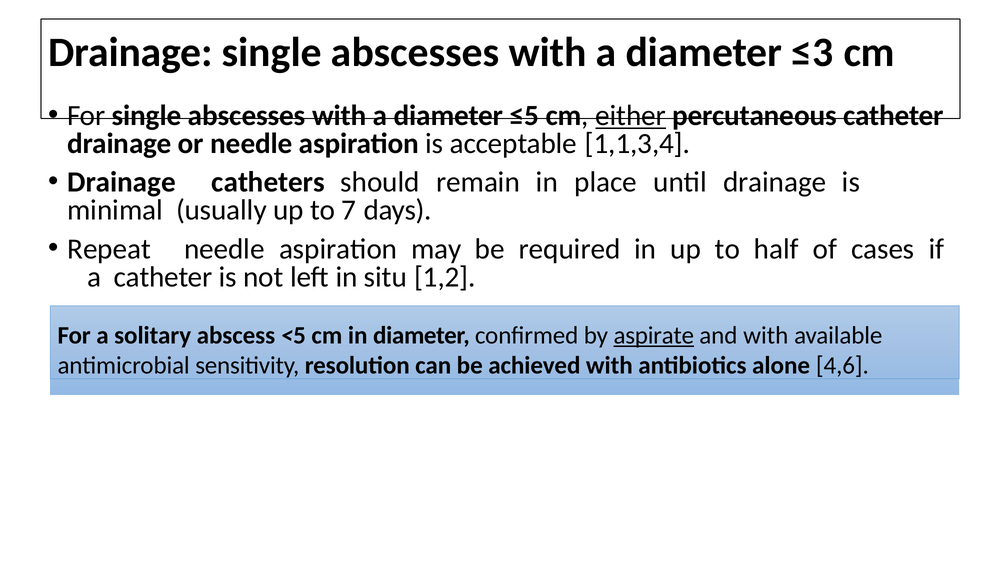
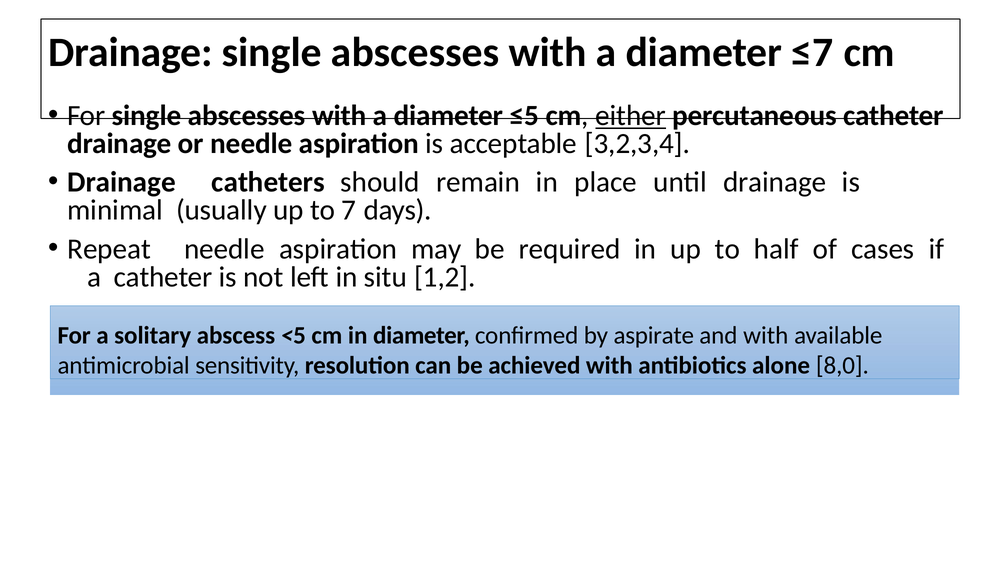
≤3: ≤3 -> ≤7 (812, 52)
1,1,3,4: 1,1,3,4 -> 3,2,3,4 (638, 144)
aspirate underline: present -> none (654, 335)
4,6: 4,6 -> 8,0 (842, 365)
